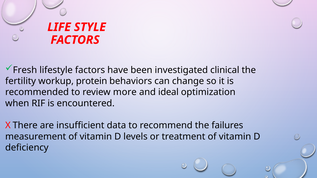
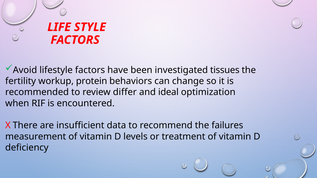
Fresh: Fresh -> Avoid (25, 70)
clinical: clinical -> tissues (225, 70)
more: more -> differ (125, 92)
